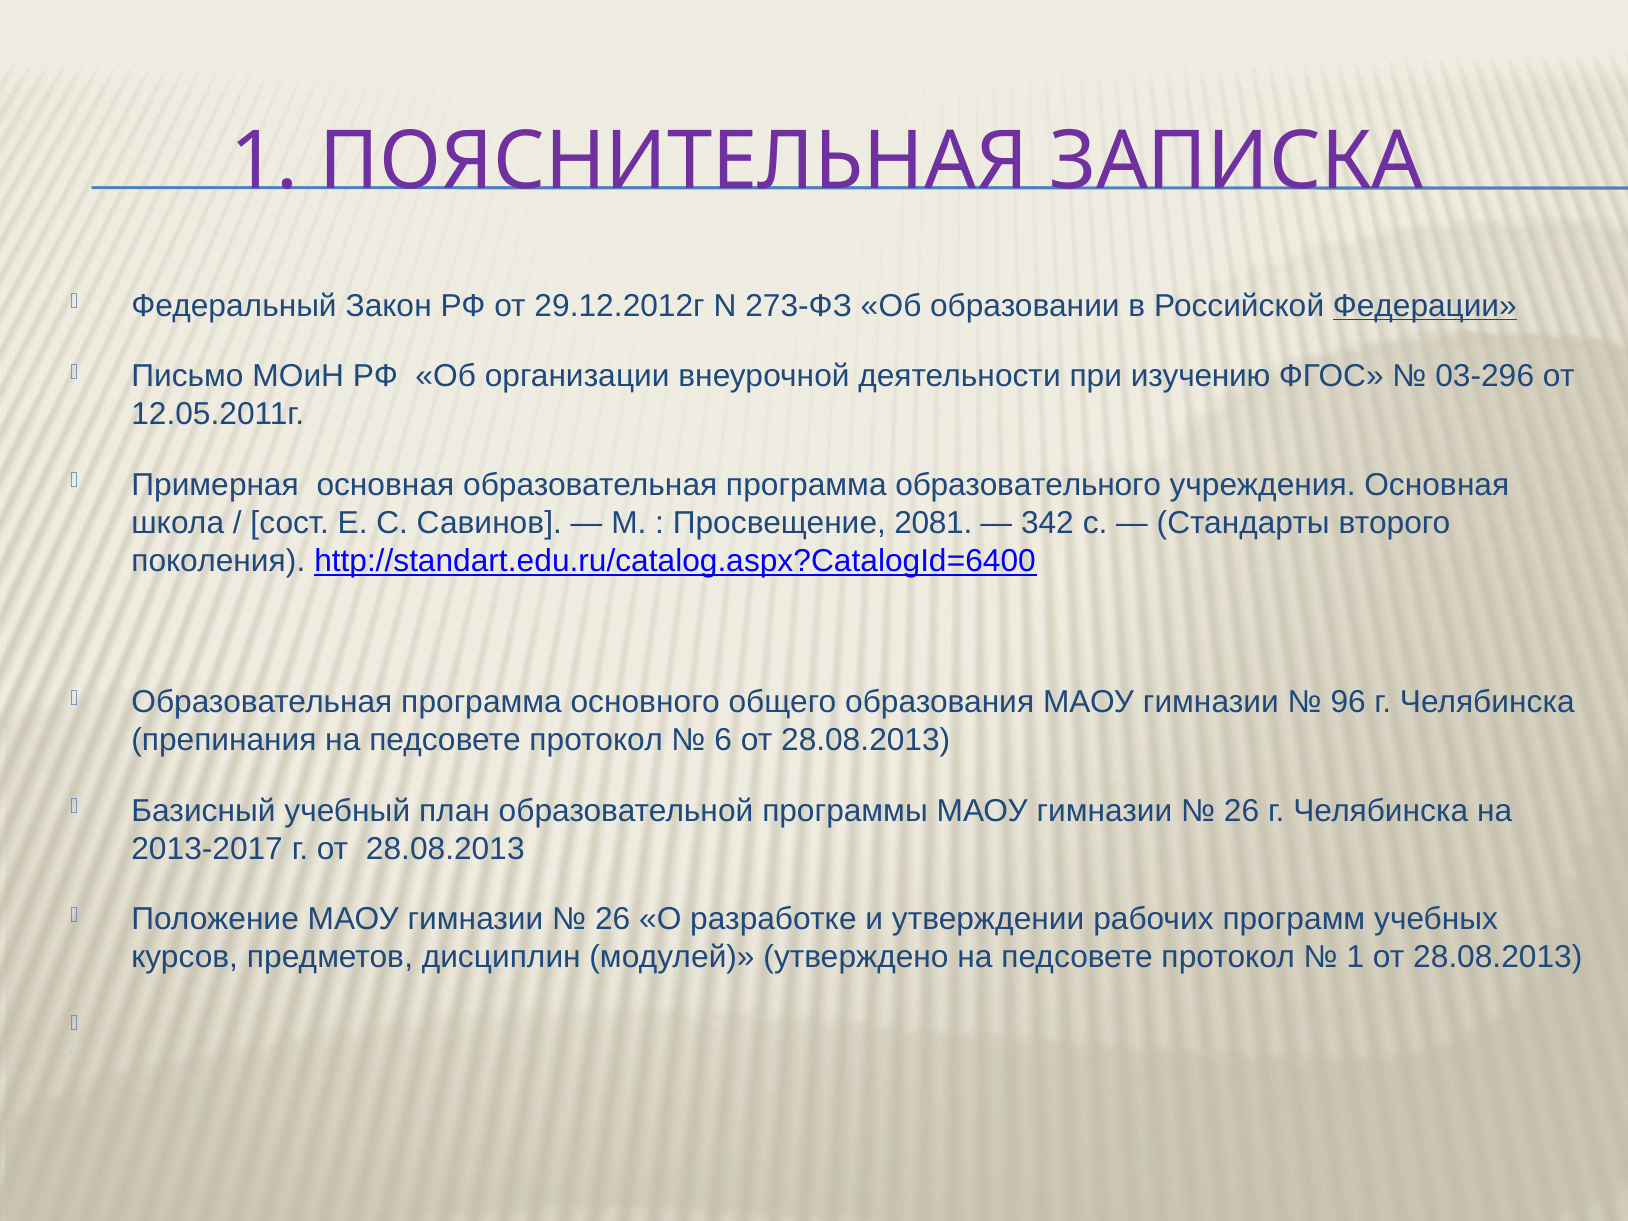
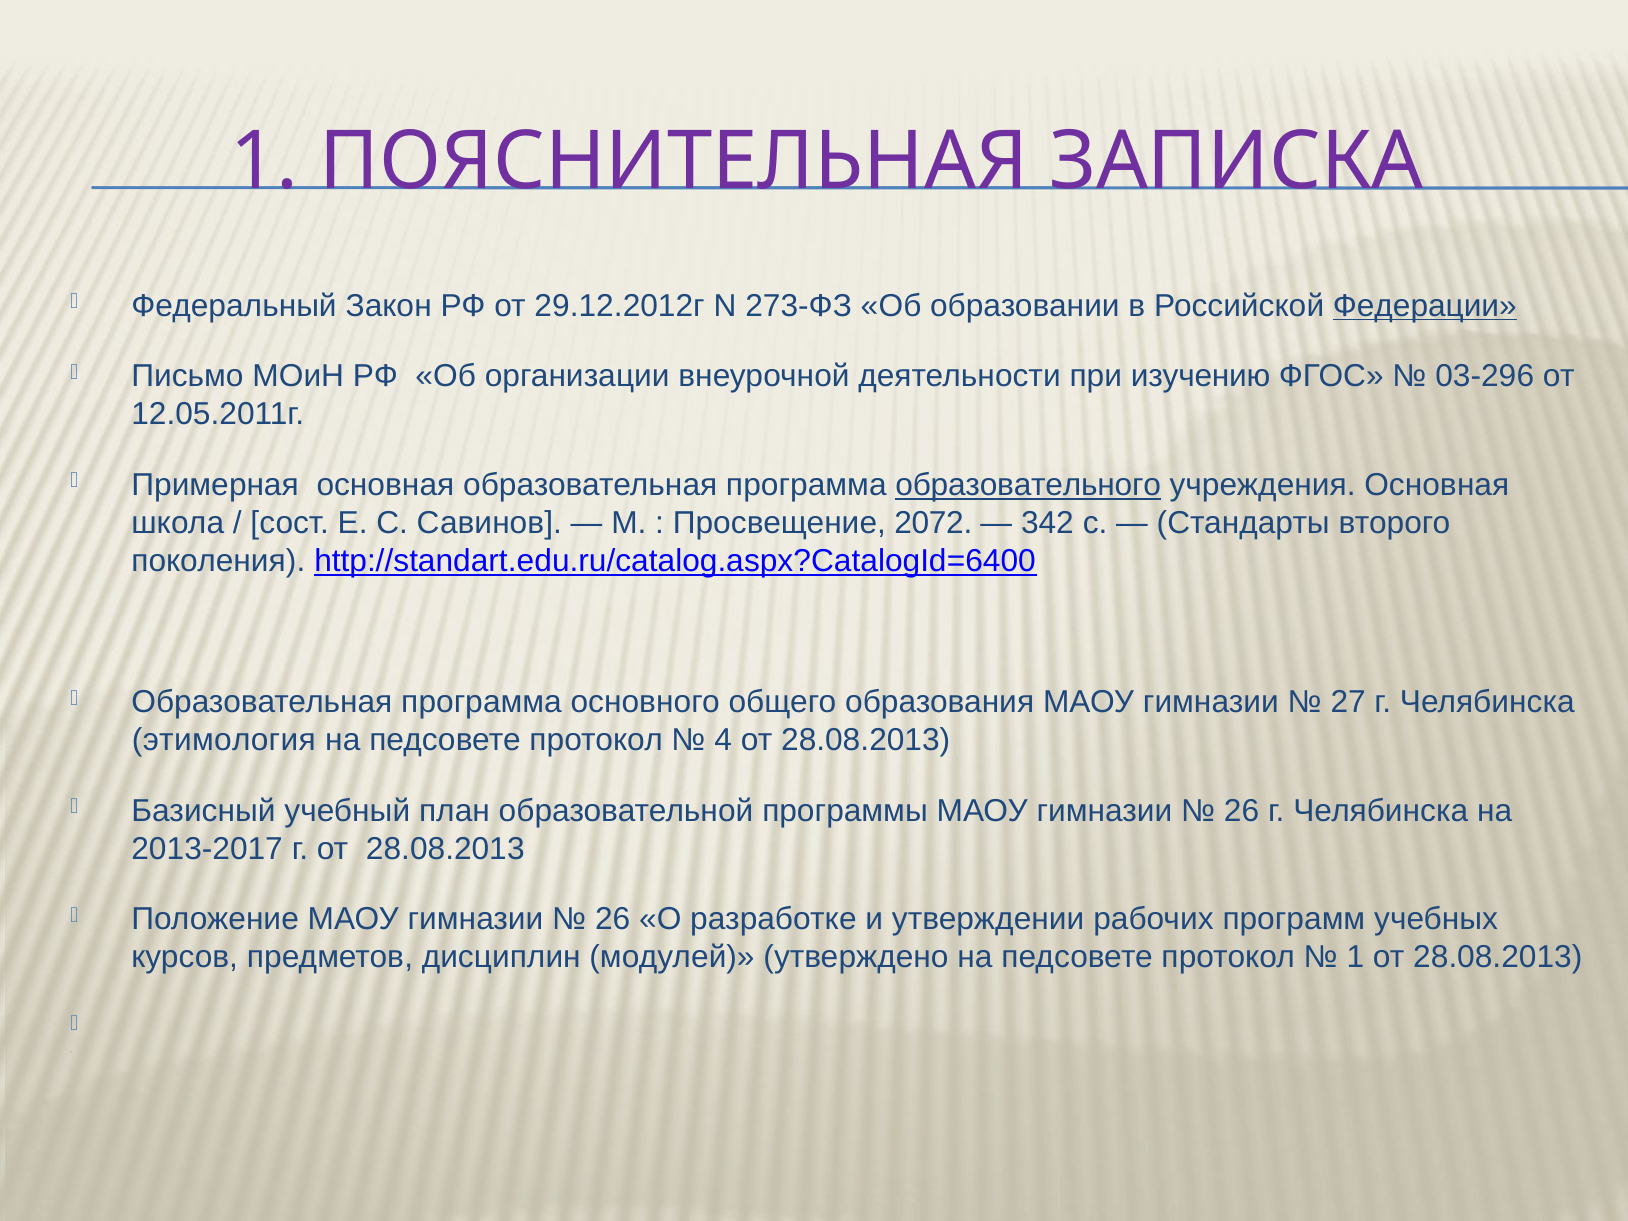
образовательного underline: none -> present (1028, 485)
2081: 2081 -> 2072 (933, 523)
96: 96 -> 27 (1348, 702)
препинания: препинания -> этимология (224, 740)
6: 6 -> 4 (723, 740)
